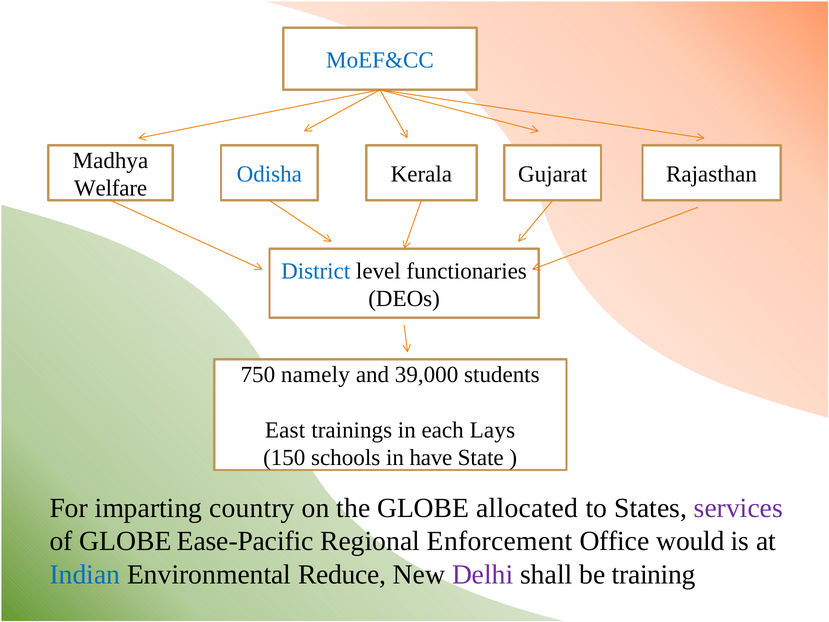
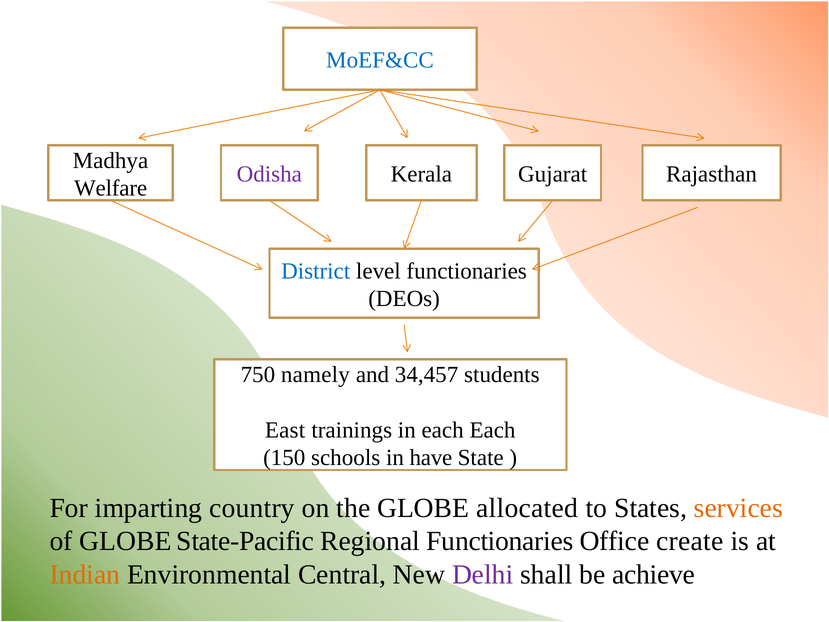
Odisha colour: blue -> purple (269, 174)
39,000: 39,000 -> 34,457 (427, 375)
each Lays: Lays -> Each (493, 430)
services colour: purple -> orange (738, 508)
Ease-Pacific: Ease-Pacific -> State-Pacific (245, 541)
Regional Enforcement: Enforcement -> Functionaries (500, 541)
would: would -> create (690, 541)
Indian colour: blue -> orange (85, 574)
Reduce: Reduce -> Central (342, 574)
training: training -> achieve (654, 574)
